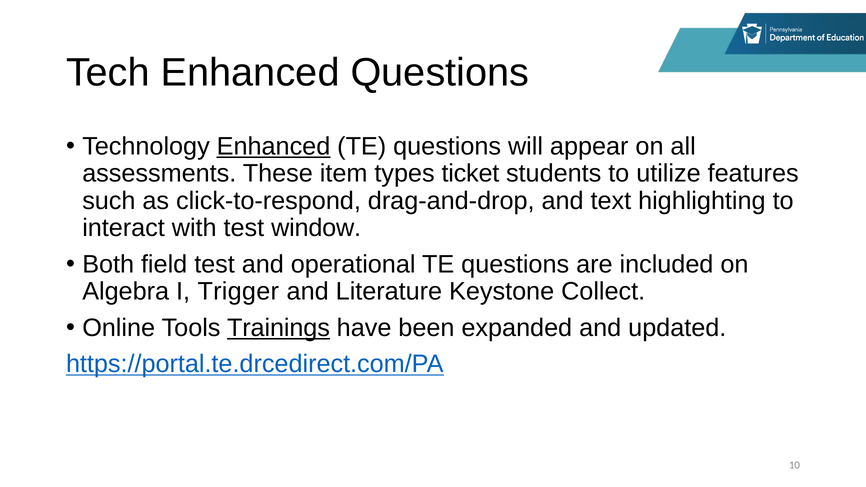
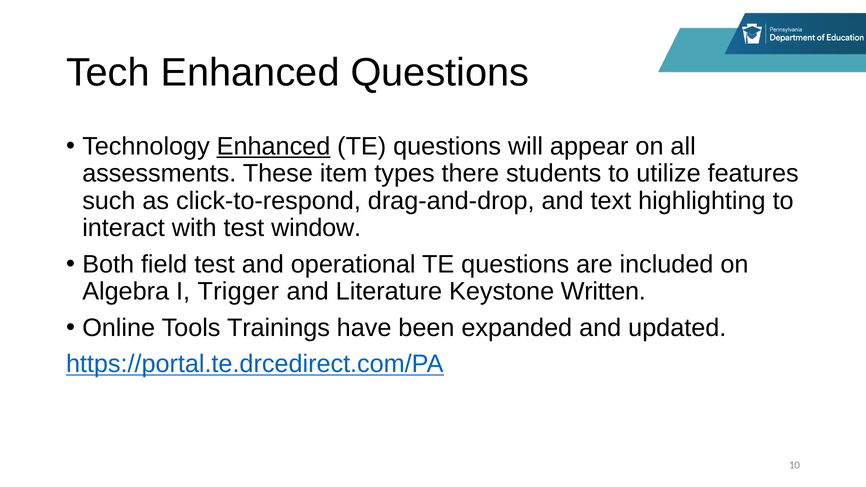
ticket: ticket -> there (470, 174)
Collect: Collect -> Written (603, 292)
Trainings underline: present -> none (278, 328)
